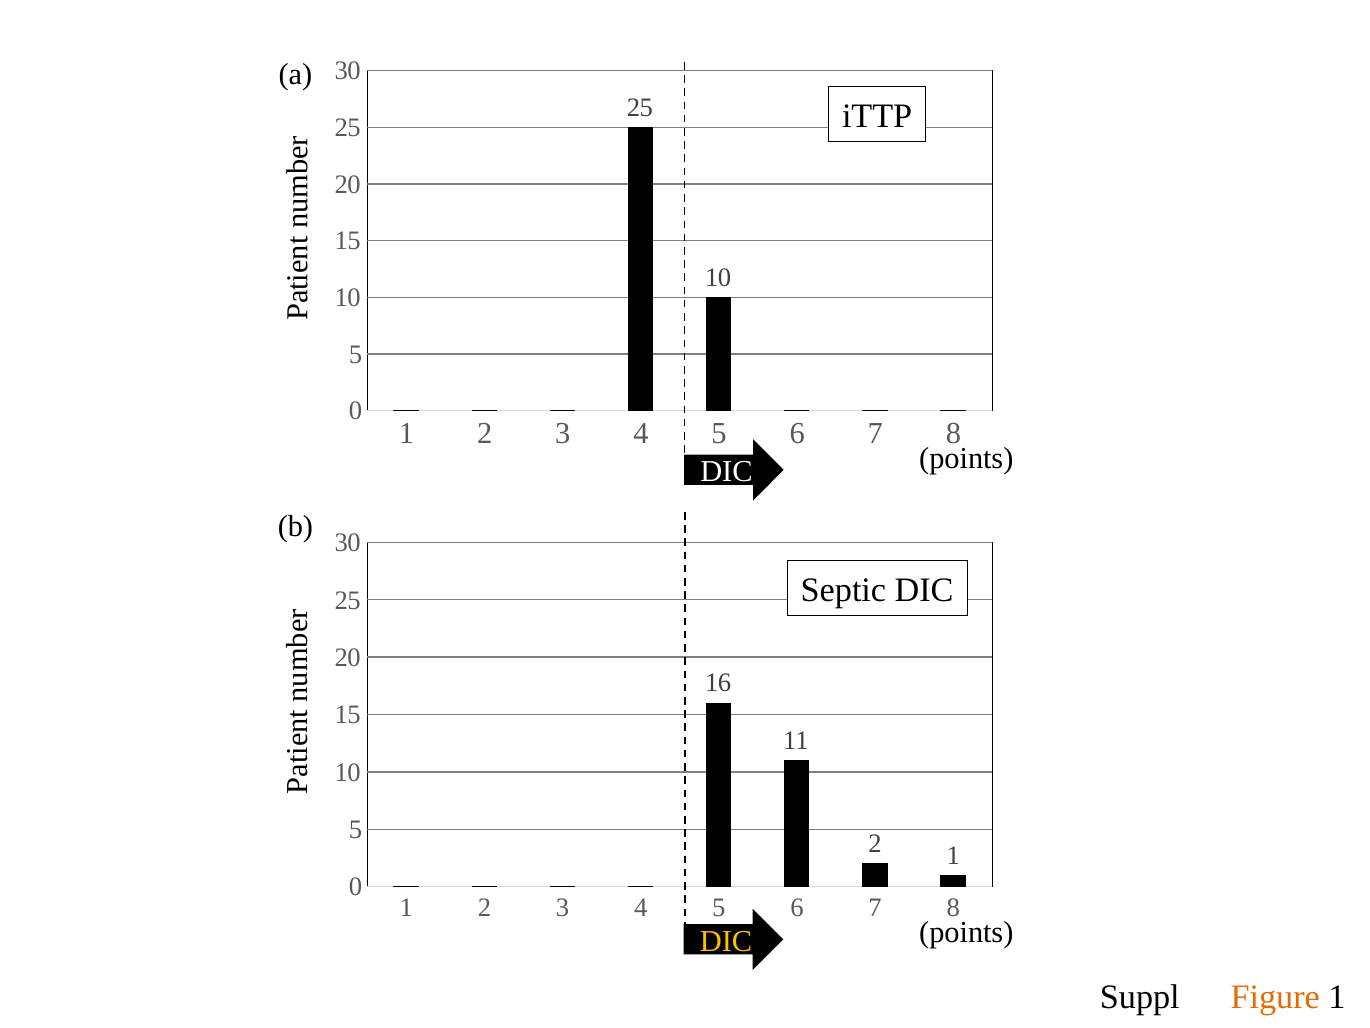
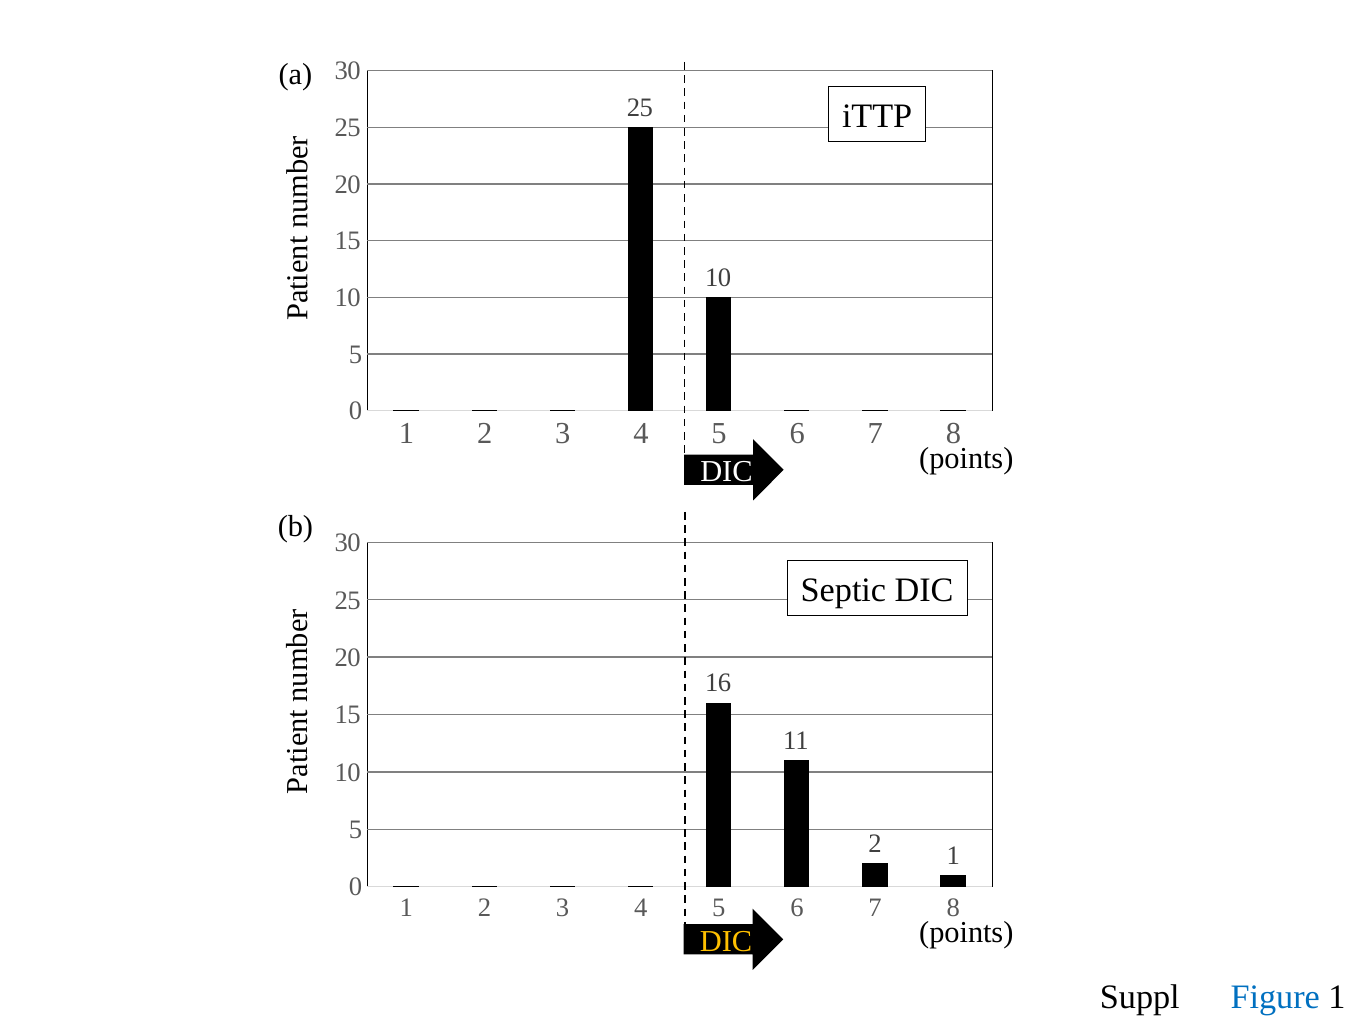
Figure colour: orange -> blue (1275, 997)
